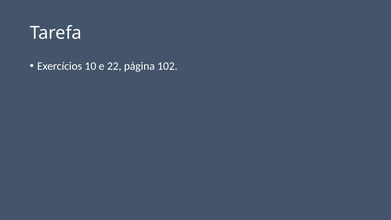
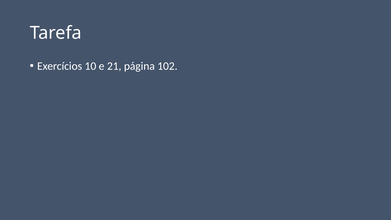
22: 22 -> 21 (114, 66)
